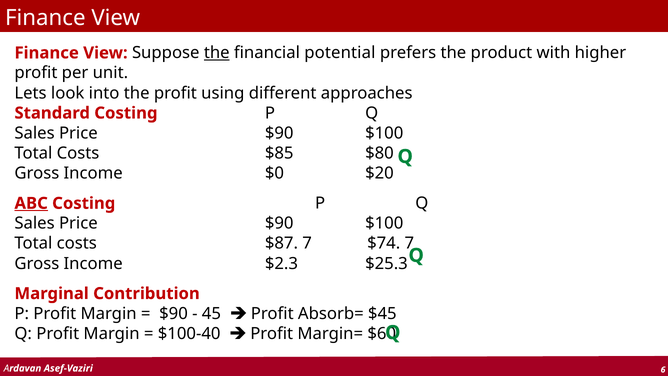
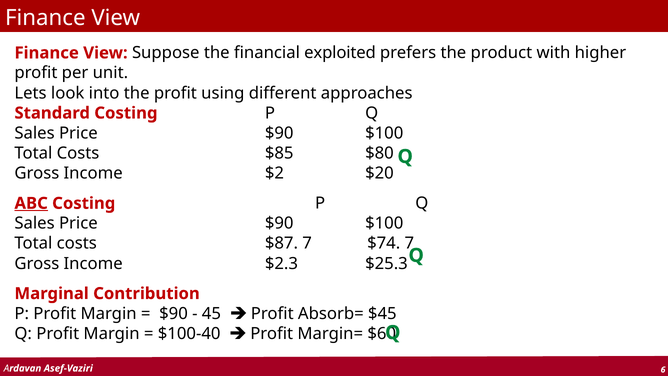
the underline: present -> none (217, 53)
potential: potential -> exploited (340, 53)
$0: $0 -> $2 (275, 173)
